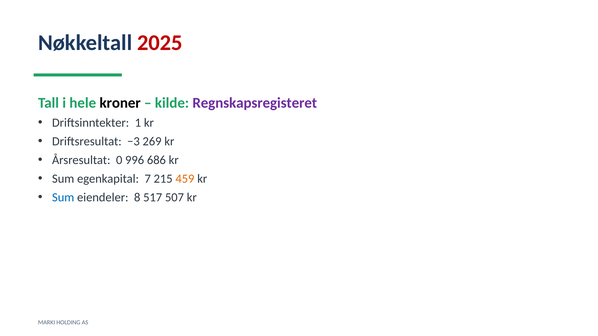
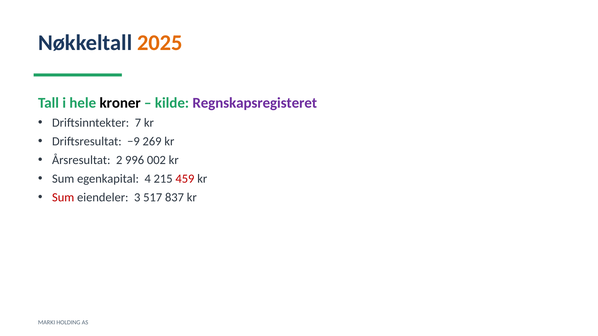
2025 colour: red -> orange (160, 43)
1: 1 -> 7 (138, 123)
−3: −3 -> −9 (133, 142)
0: 0 -> 2 (119, 160)
686: 686 -> 002 (156, 160)
7: 7 -> 4 (148, 179)
459 colour: orange -> red (185, 179)
Sum colour: blue -> red (63, 198)
8: 8 -> 3 (137, 198)
507: 507 -> 837 (174, 198)
